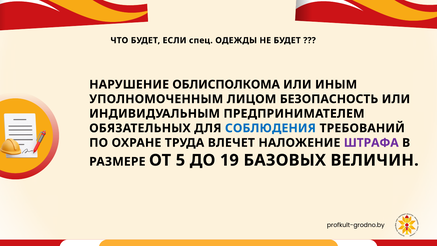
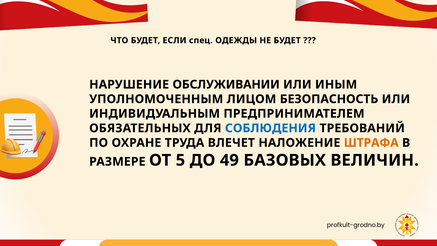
ОБЛИСПОЛКОМА: ОБЛИСПОЛКОМА -> ОБСЛУЖИВАНИИ (226, 84)
ШТРАФА colour: purple -> orange (371, 143)
19: 19 -> 49 (229, 160)
